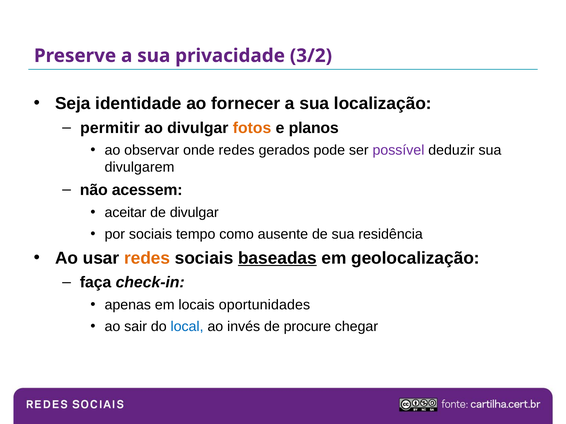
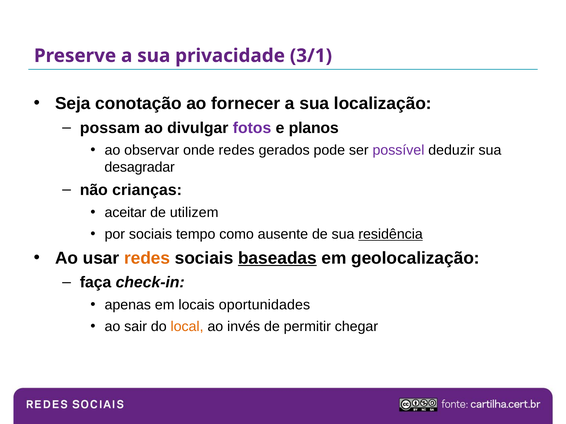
3/2: 3/2 -> 3/1 (311, 56)
identidade: identidade -> conotação (138, 104)
permitir: permitir -> possam (110, 128)
fotos colour: orange -> purple (252, 128)
divulgarem: divulgarem -> desagradar (140, 167)
acessem: acessem -> crianças (147, 190)
de divulgar: divulgar -> utilizem (194, 213)
residência underline: none -> present (391, 234)
local colour: blue -> orange (187, 327)
procure: procure -> permitir (307, 327)
